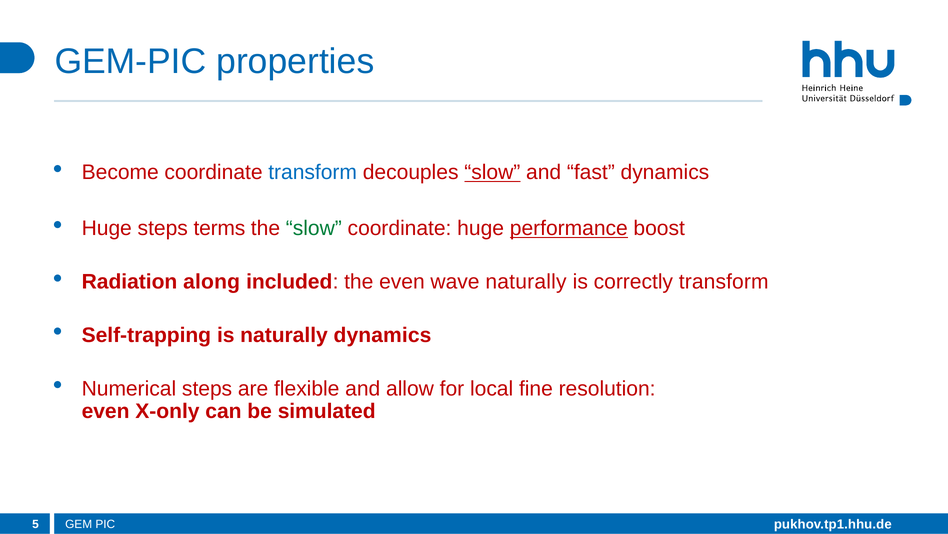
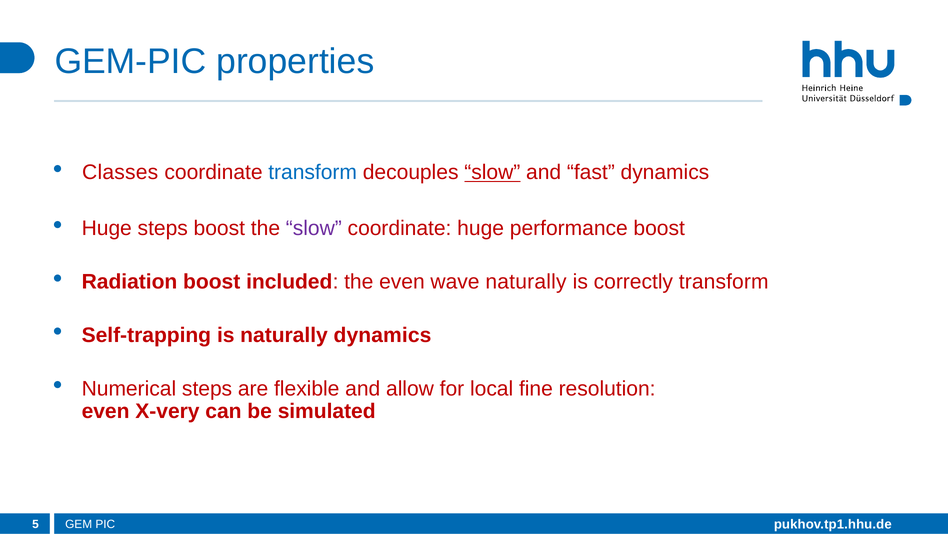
Become: Become -> Classes (120, 172)
steps terms: terms -> boost (219, 228)
slow colour: green -> purple (314, 228)
performance underline: present -> none (569, 228)
Radiation along: along -> boost (212, 282)
X-only: X-only -> X-very (167, 411)
